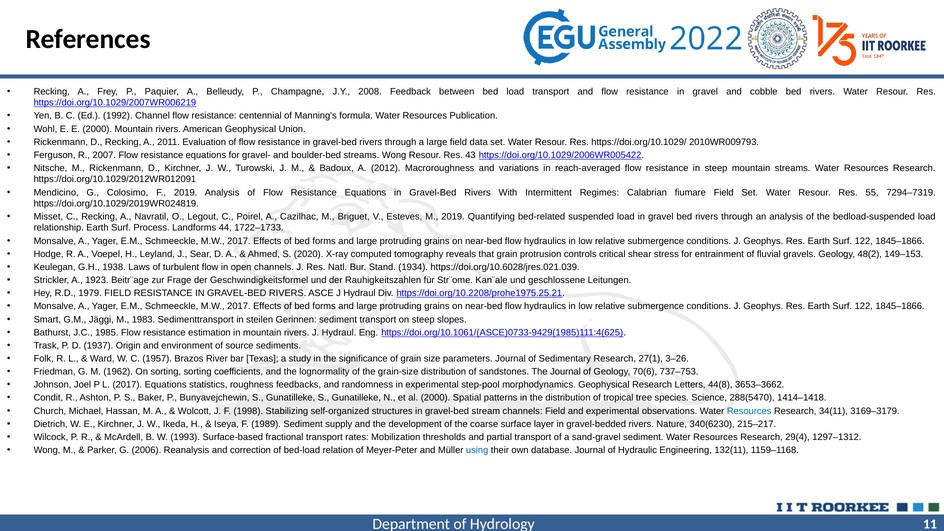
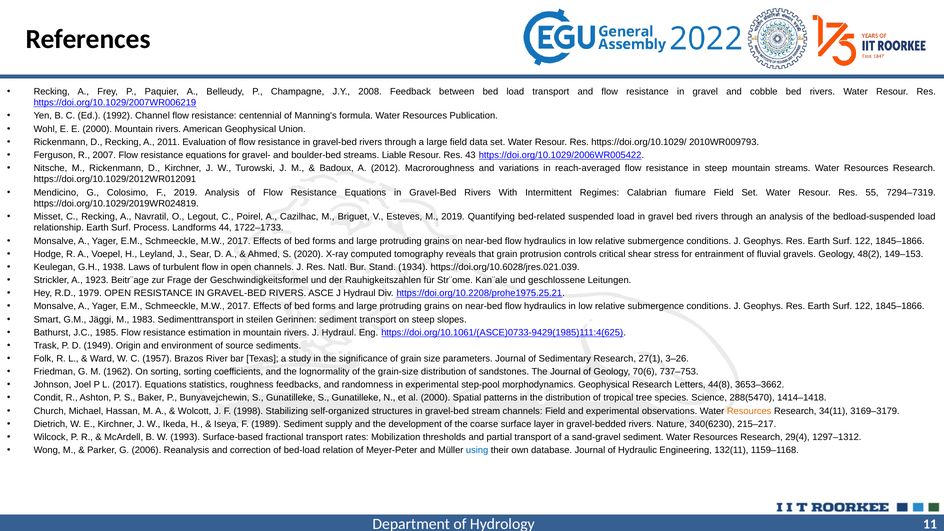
streams Wong: Wong -> Liable (394, 155)
1979 FIELD: FIELD -> OPEN (118, 293)
1937: 1937 -> 1949 (98, 346)
Resources colour: blue -> orange (749, 411)
